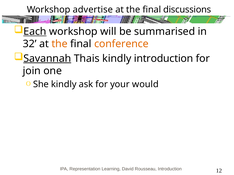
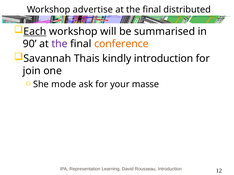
discussions: discussions -> distributed (187, 10)
32: 32 -> 90 (30, 44)
the colour: orange -> purple (60, 44)
Savannah underline: present -> none (47, 59)
She kindly: kindly -> mode (64, 85)
would: would -> masse (145, 85)
